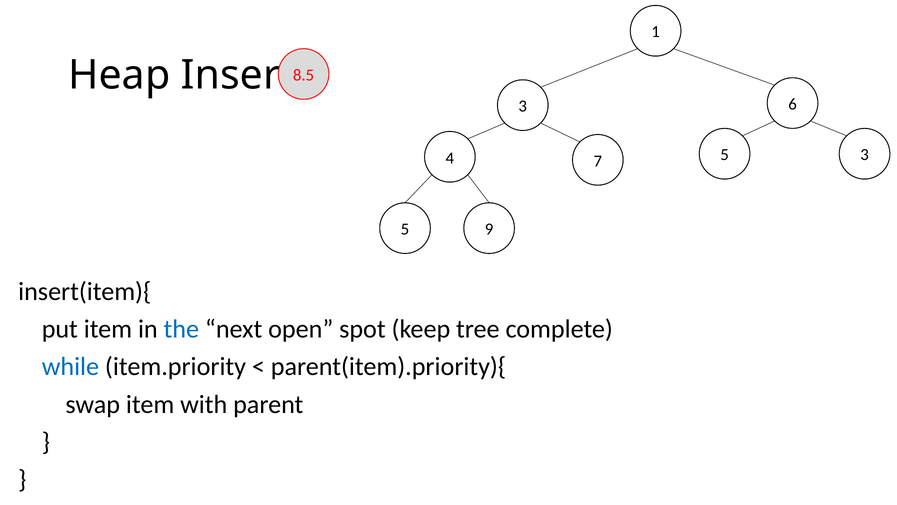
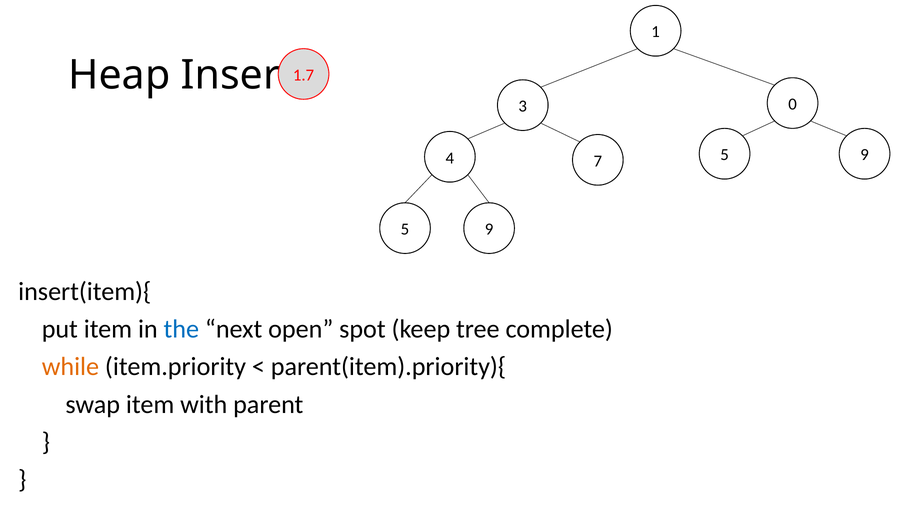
8.5: 8.5 -> 1.7 (304, 75)
6: 6 -> 0 (793, 104)
7 5 3: 3 -> 9 (865, 155)
while colour: blue -> orange (70, 366)
